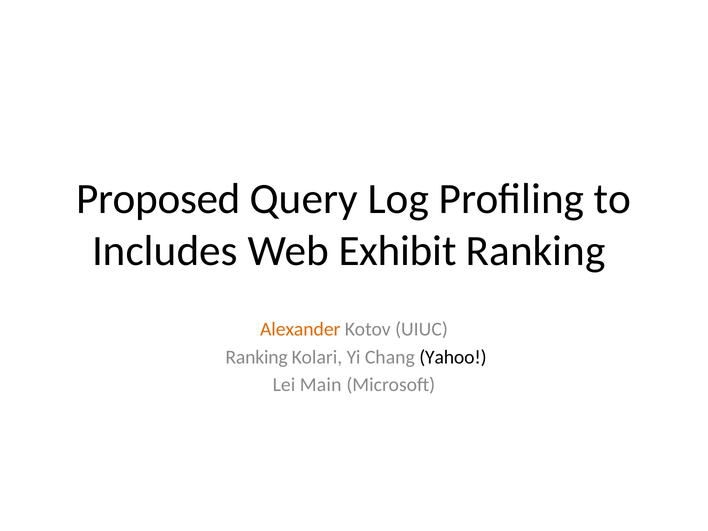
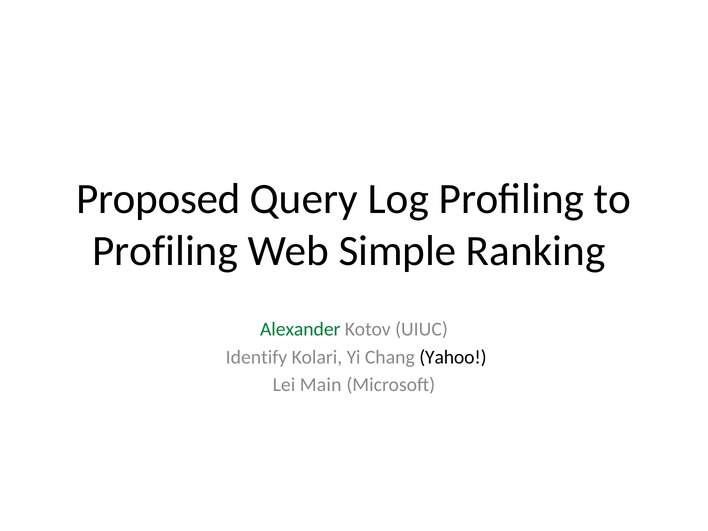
Includes: Includes -> Profiling (165, 251)
Exhibit: Exhibit -> Simple (397, 251)
Alexander colour: orange -> green (300, 329)
Ranking: Ranking -> Identify (256, 357)
